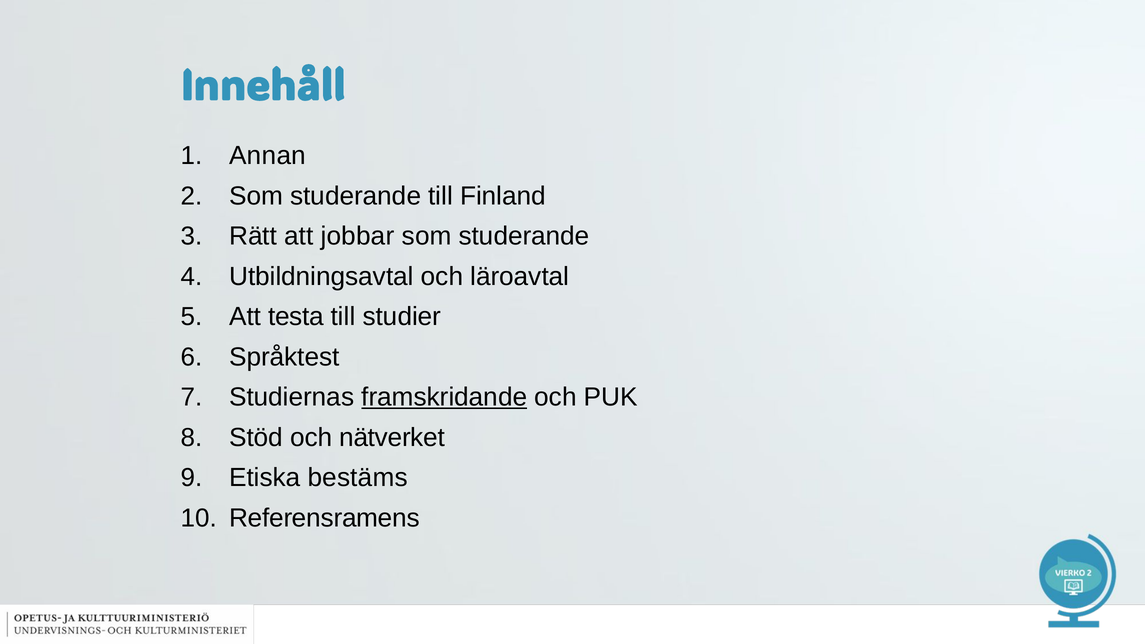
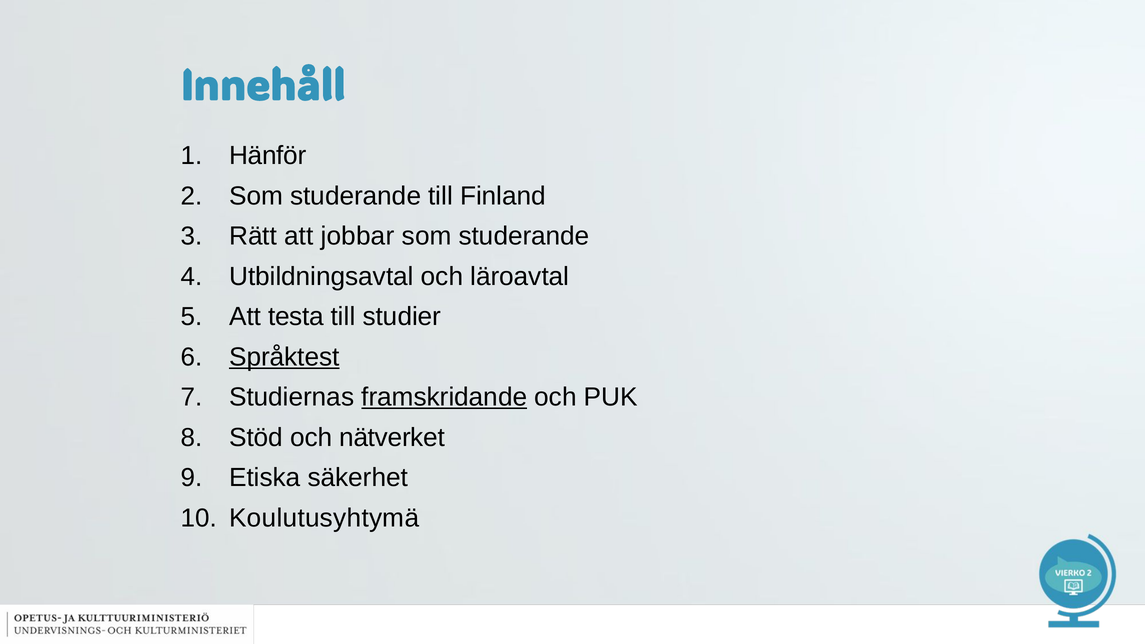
Annan: Annan -> Hänför (268, 156)
Språktest underline: none -> present (284, 357)
bestäms: bestäms -> säkerhet (358, 478)
Referensramens: Referensramens -> Koulutusyhtymä (324, 518)
